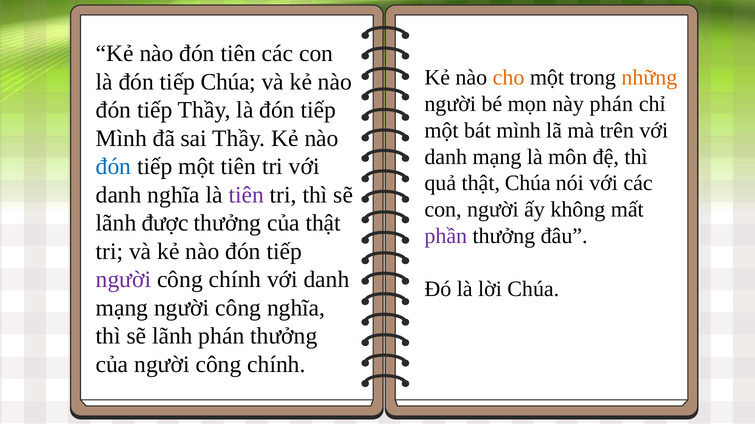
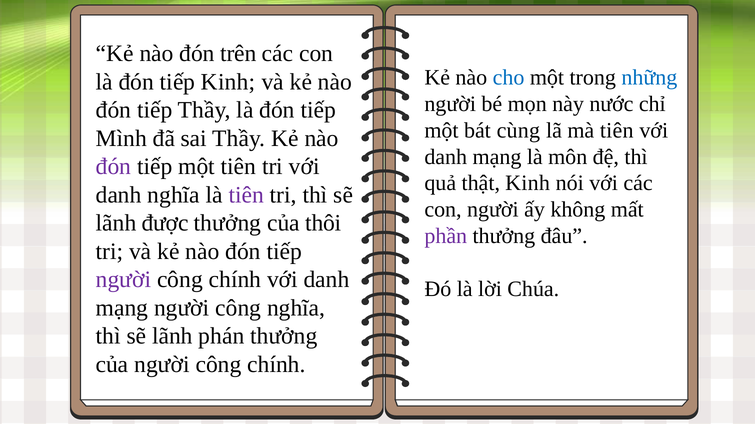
đón tiên: tiên -> trên (238, 54)
cho colour: orange -> blue (509, 78)
những colour: orange -> blue (649, 78)
tiếp Chúa: Chúa -> Kinh (228, 82)
này phán: phán -> nước (611, 104)
bát mình: mình -> cùng (518, 131)
mà trên: trên -> tiên (617, 131)
đón colour: blue -> purple (114, 167)
thật Chúa: Chúa -> Kinh (528, 183)
của thật: thật -> thôi (323, 223)
